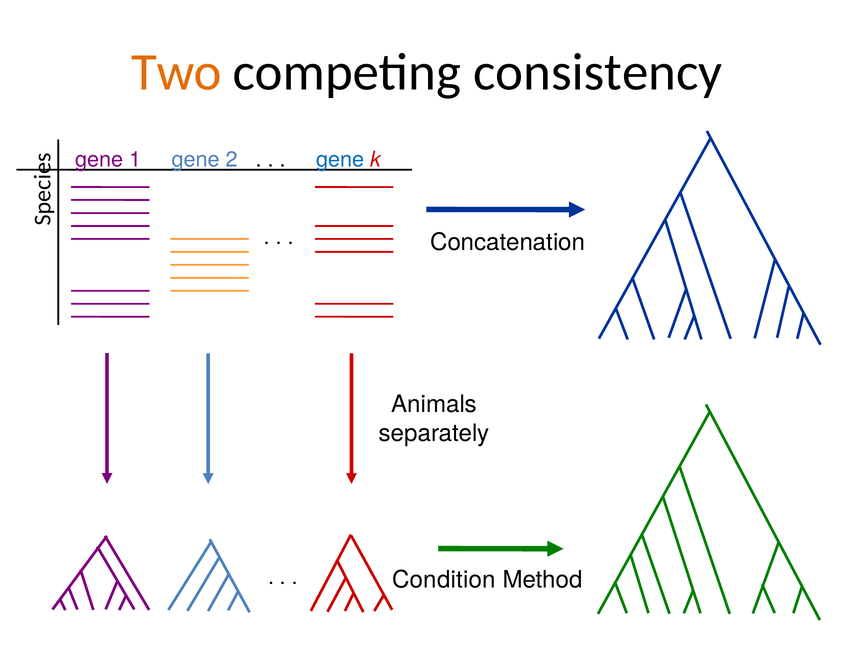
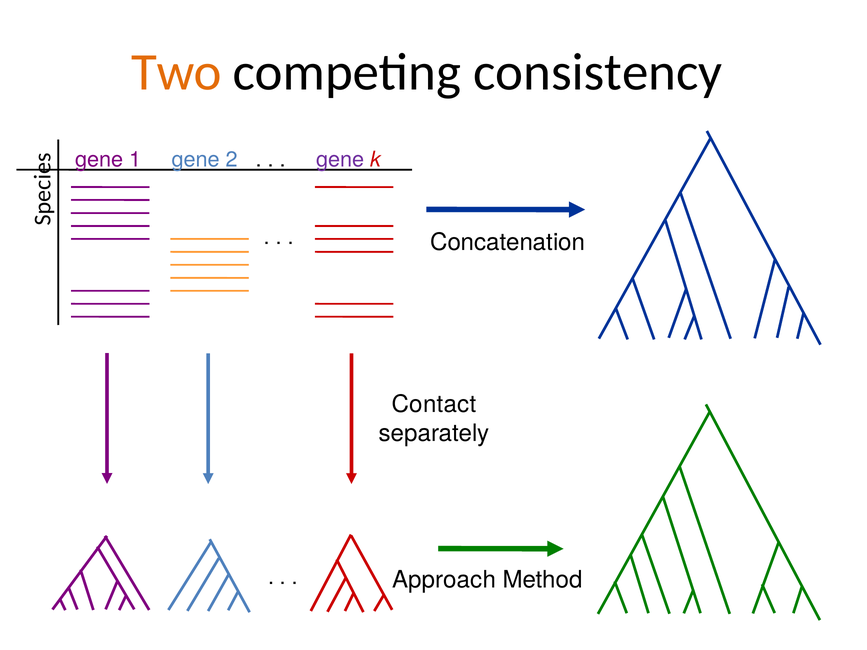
gene colour: blue -> purple (340, 159)
Animals: Animals -> Contact (434, 405)
Condition: Condition -> Approach (444, 580)
